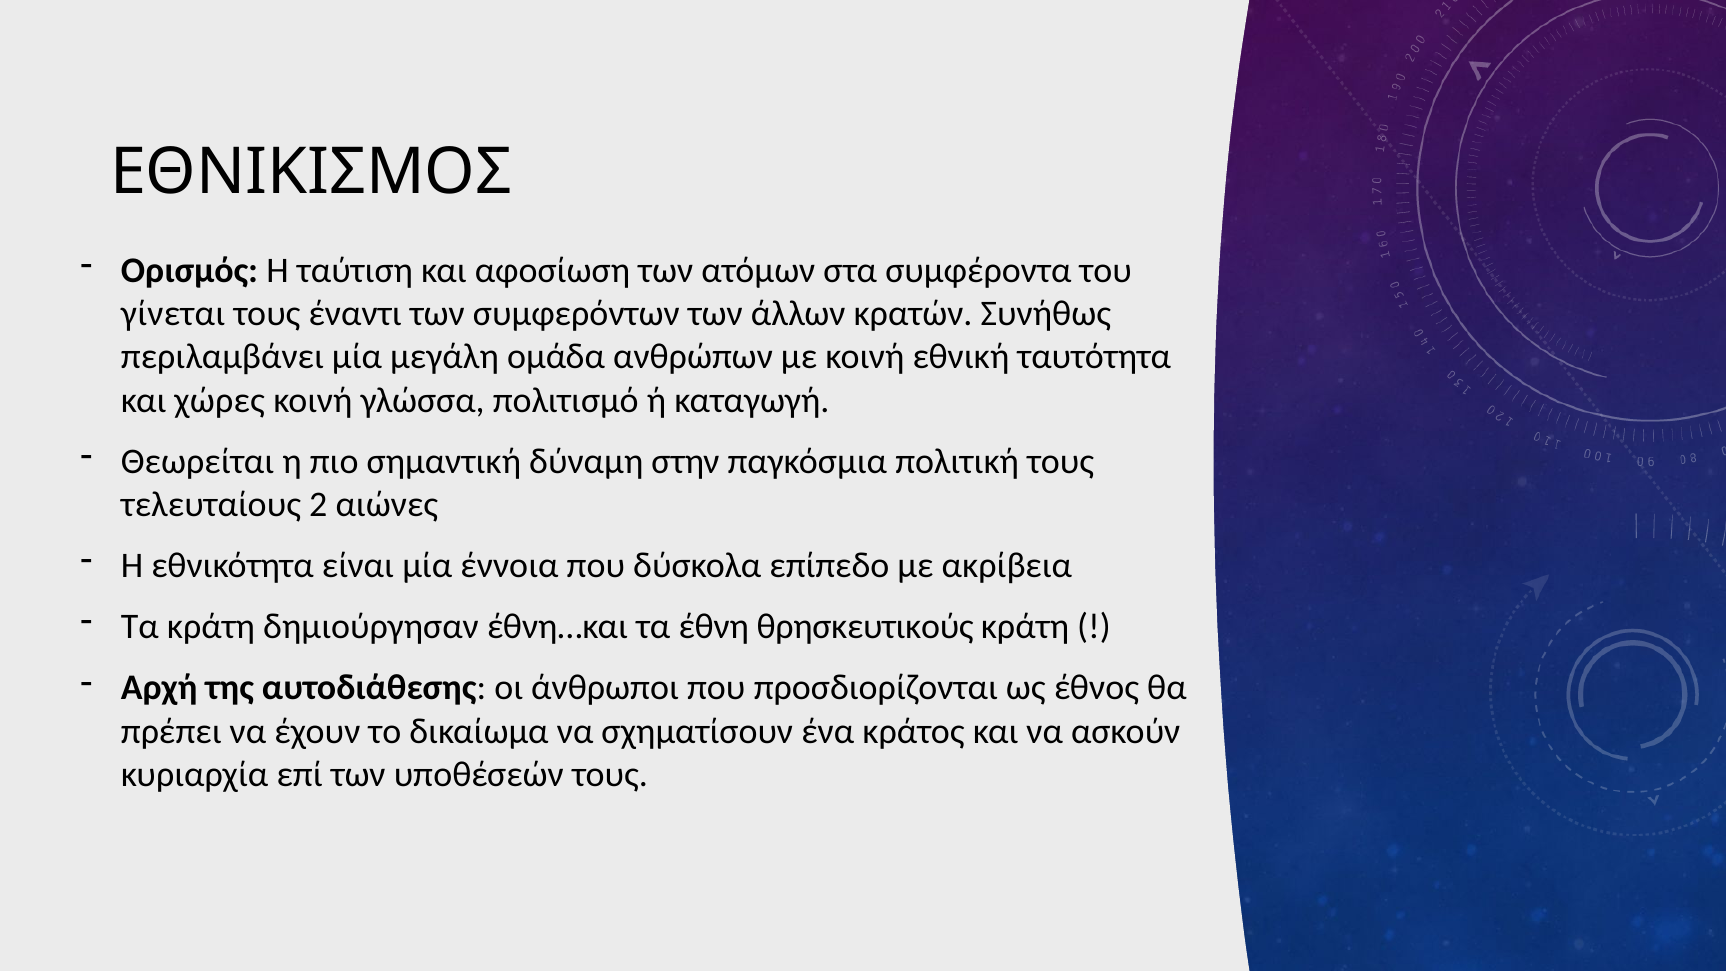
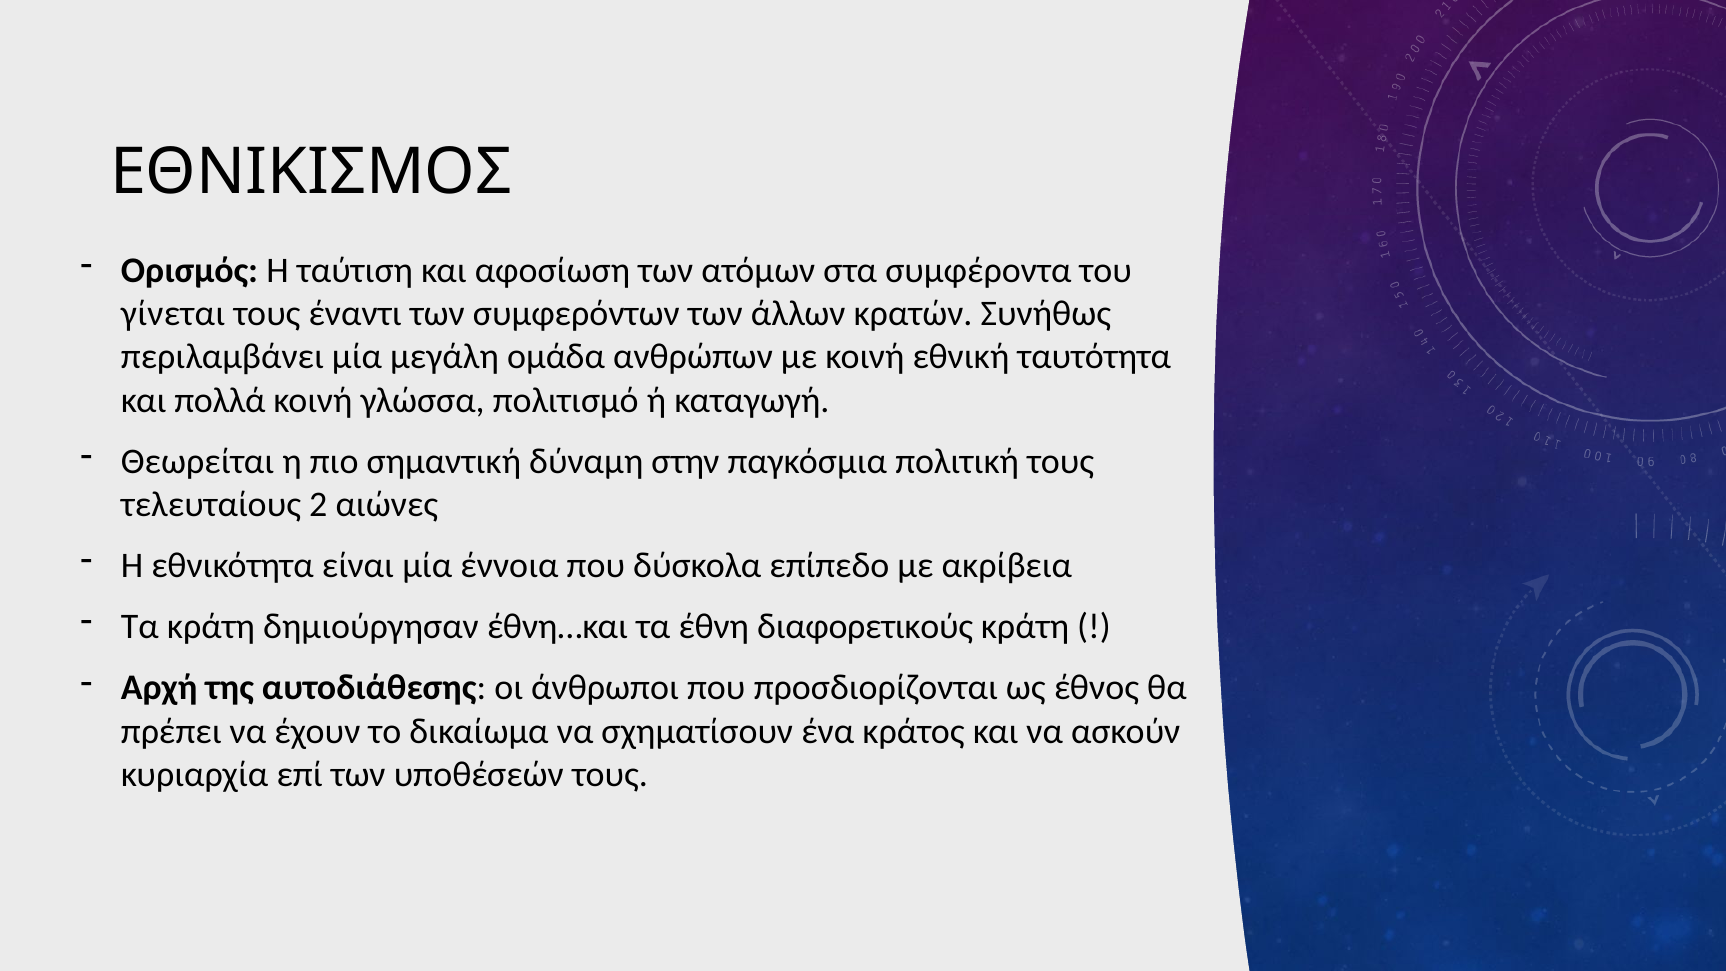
χώρες: χώρες -> πολλά (220, 400)
θρησκευτικούς: θρησκευτικούς -> διαφορετικούς (865, 627)
